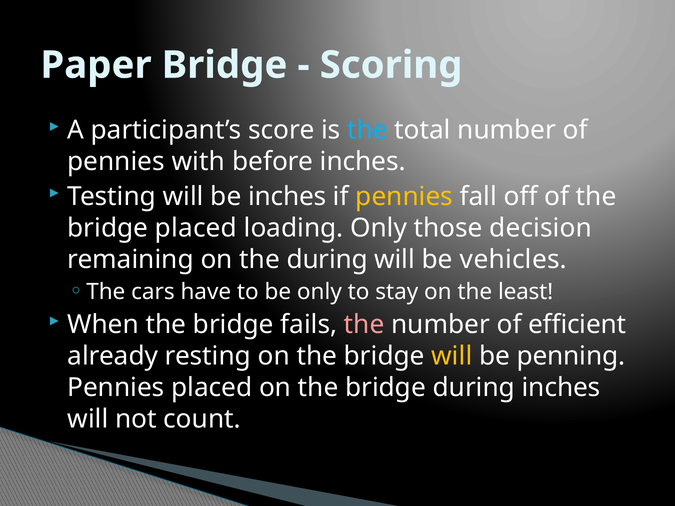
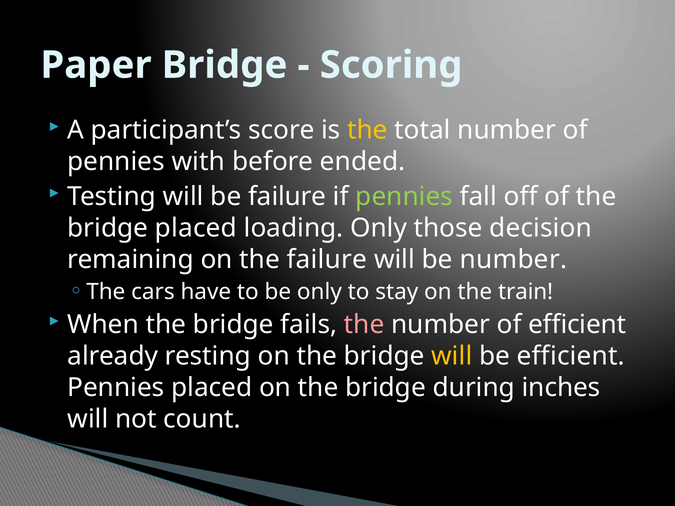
the colour: light blue -> yellow (367, 130)
before inches: inches -> ended (363, 162)
be inches: inches -> failure (287, 197)
pennies colour: yellow -> light green (404, 197)
the during: during -> failure (327, 260)
be vehicles: vehicles -> number (513, 260)
least: least -> train (526, 292)
be penning: penning -> efficient (571, 356)
